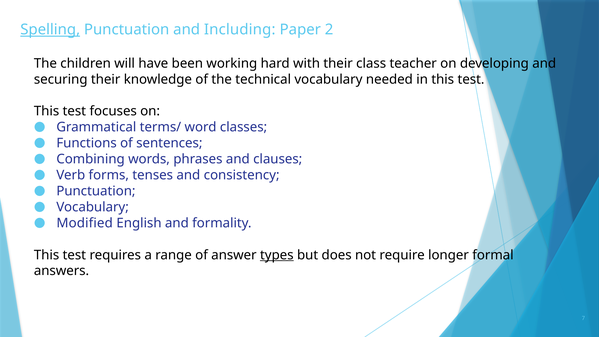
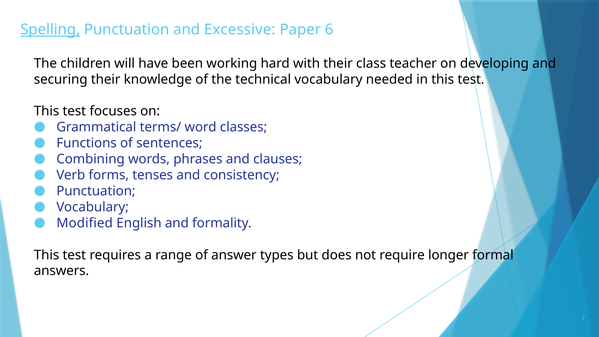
Including: Including -> Excessive (240, 30)
2: 2 -> 6 (329, 30)
types underline: present -> none (277, 255)
